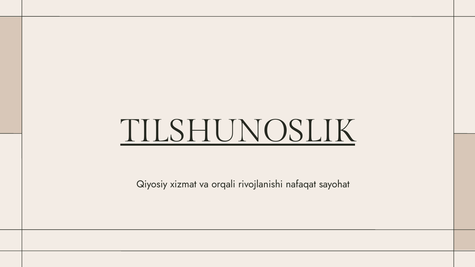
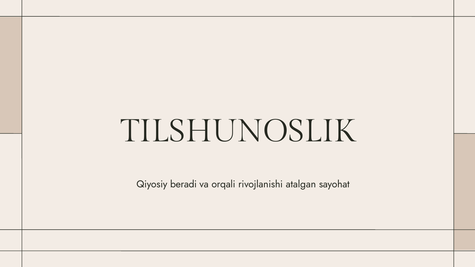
TILSHUNOSLIK underline: present -> none (238, 131)
xizmat: xizmat -> beradi (183, 184)
nafaqat: nafaqat -> atalgan (301, 184)
